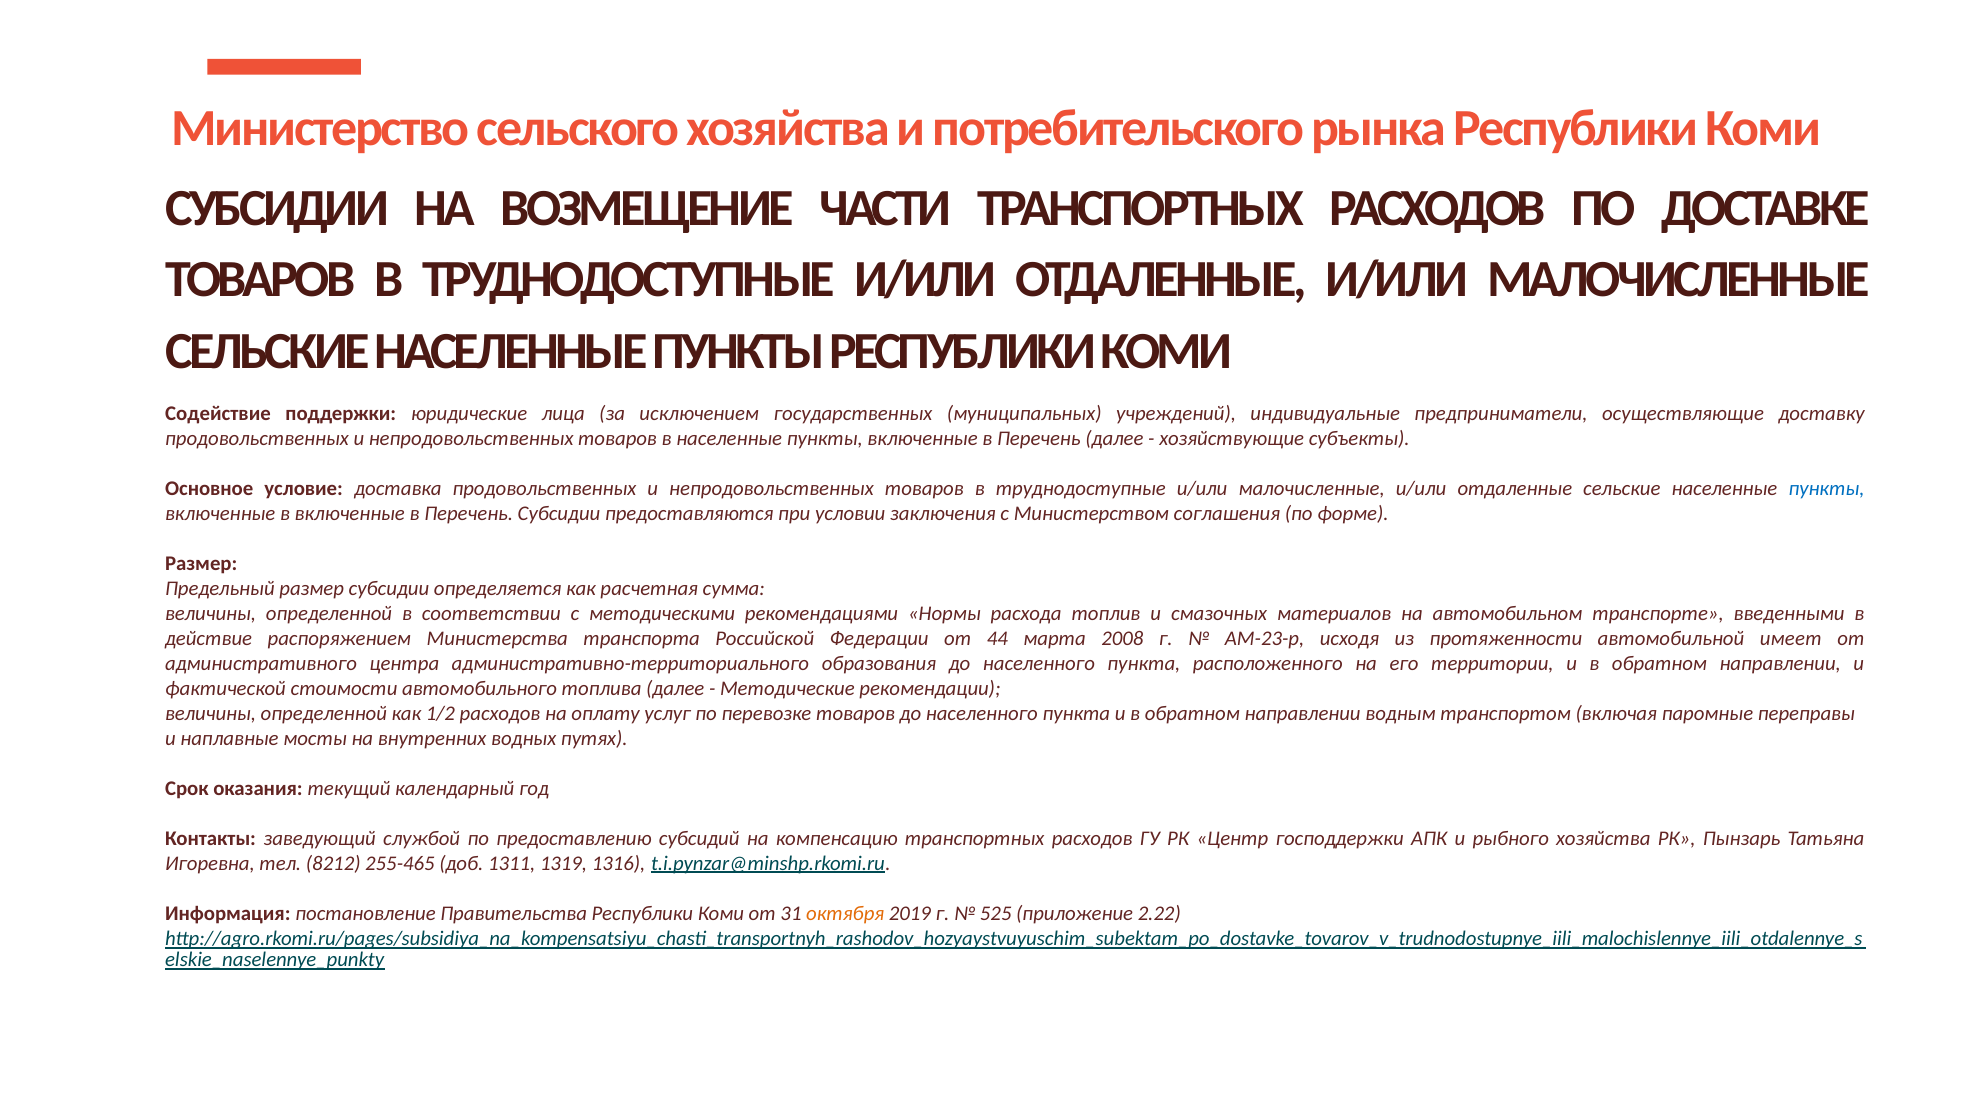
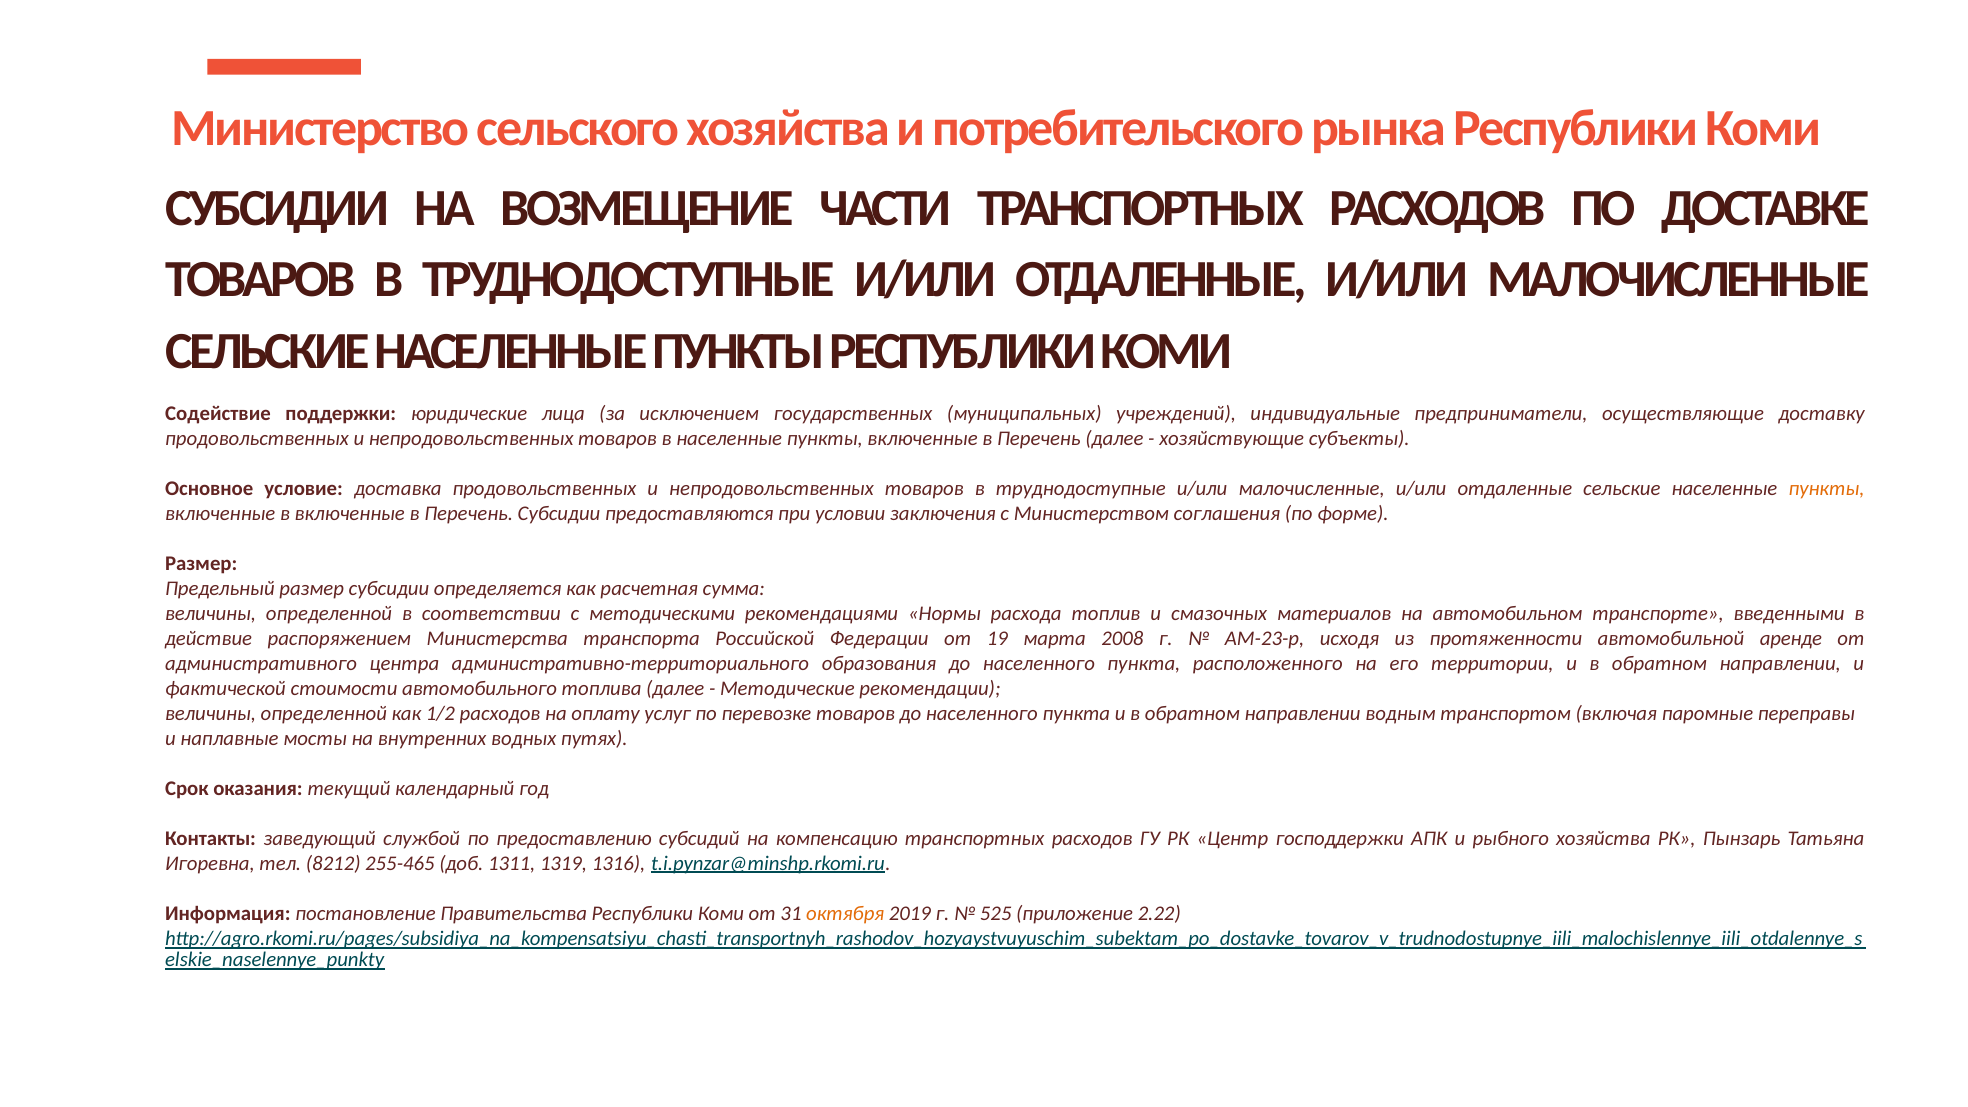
пункты colour: blue -> orange (1827, 489)
44: 44 -> 19 (997, 638)
имеет: имеет -> аренде (1791, 638)
